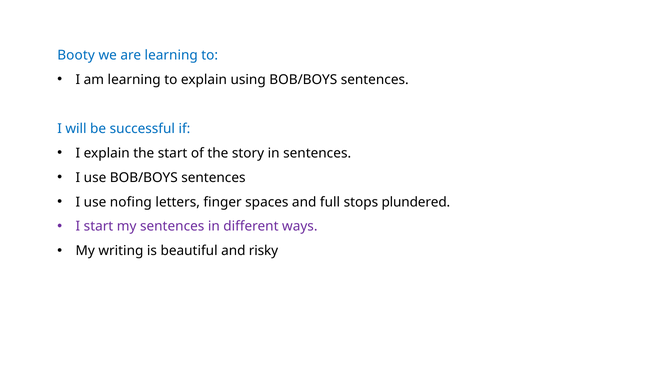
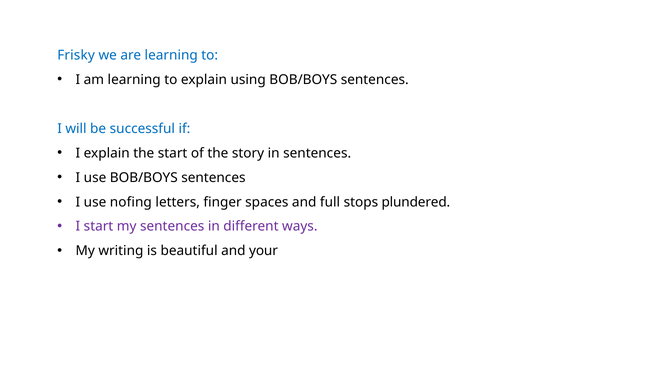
Booty: Booty -> Frisky (76, 55)
risky: risky -> your (263, 251)
